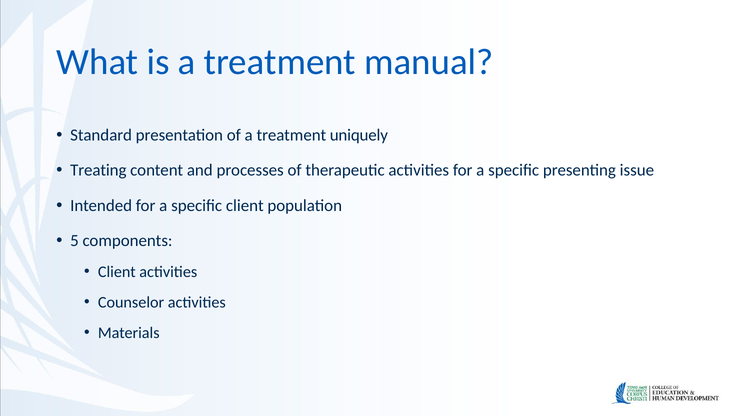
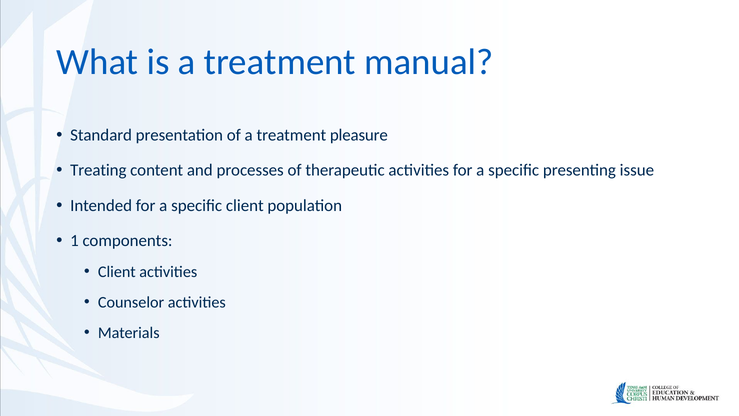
uniquely: uniquely -> pleasure (359, 135)
5: 5 -> 1 (74, 241)
